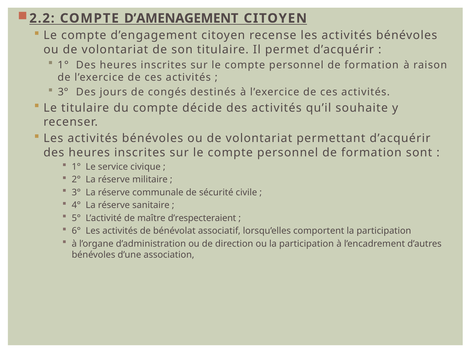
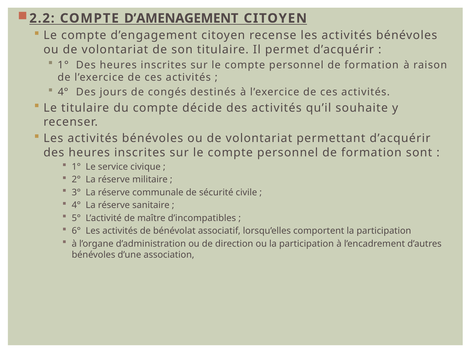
3°: 3° -> 4° (63, 92)
d’respecteraient: d’respecteraient -> d’incompatibles (202, 218)
